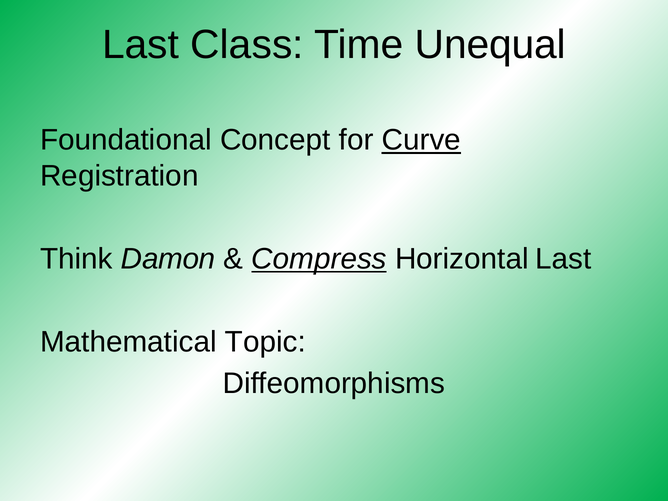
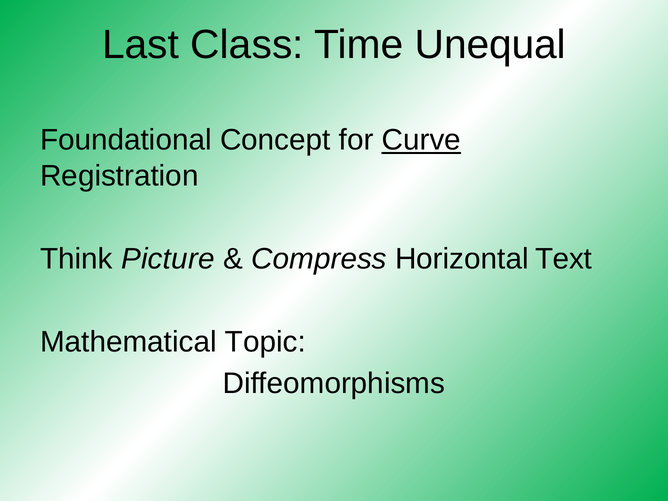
Damon: Damon -> Picture (168, 259)
Compress underline: present -> none (319, 259)
Horizontal Last: Last -> Text (563, 259)
